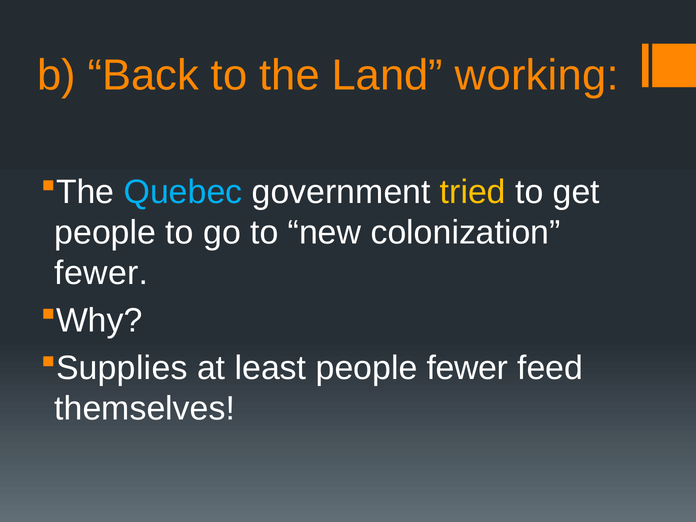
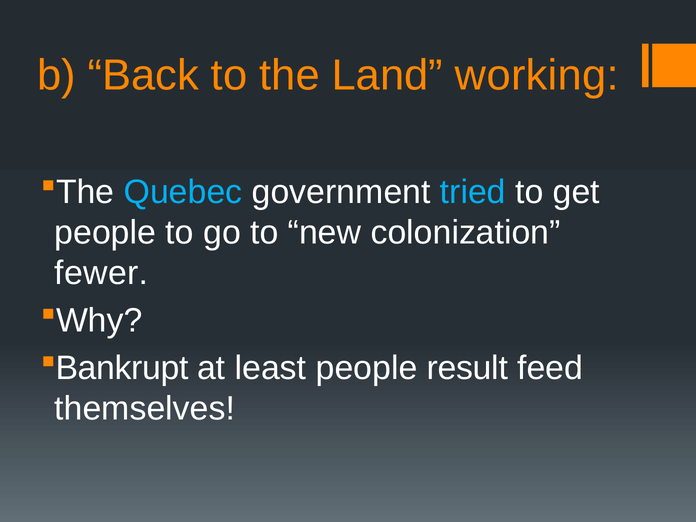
tried colour: yellow -> light blue (473, 192)
Supplies: Supplies -> Bankrupt (122, 368)
people fewer: fewer -> result (467, 368)
